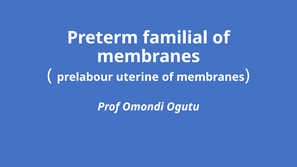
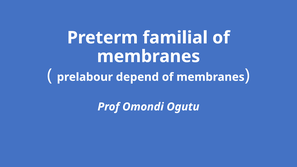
uterine: uterine -> depend (137, 77)
